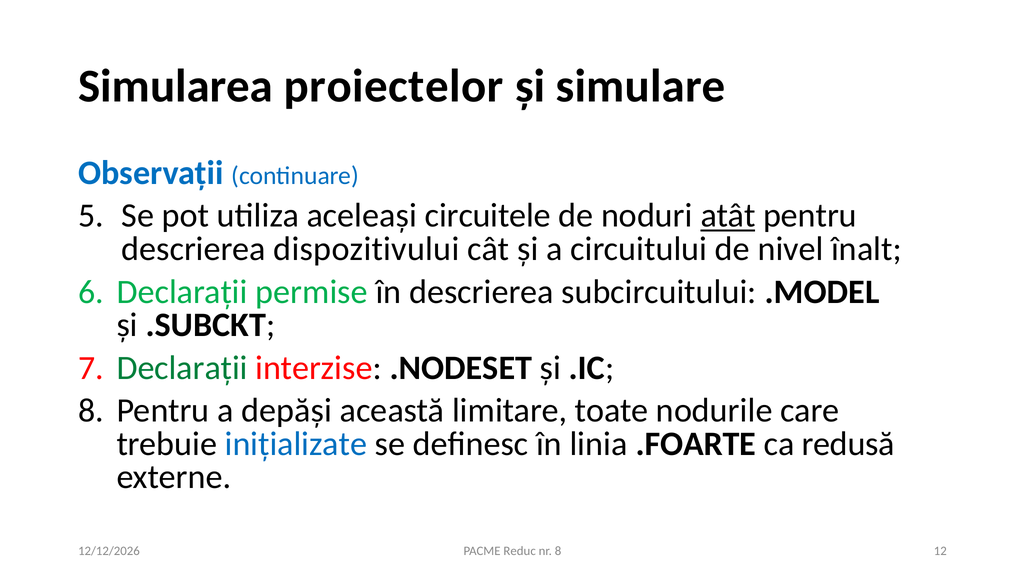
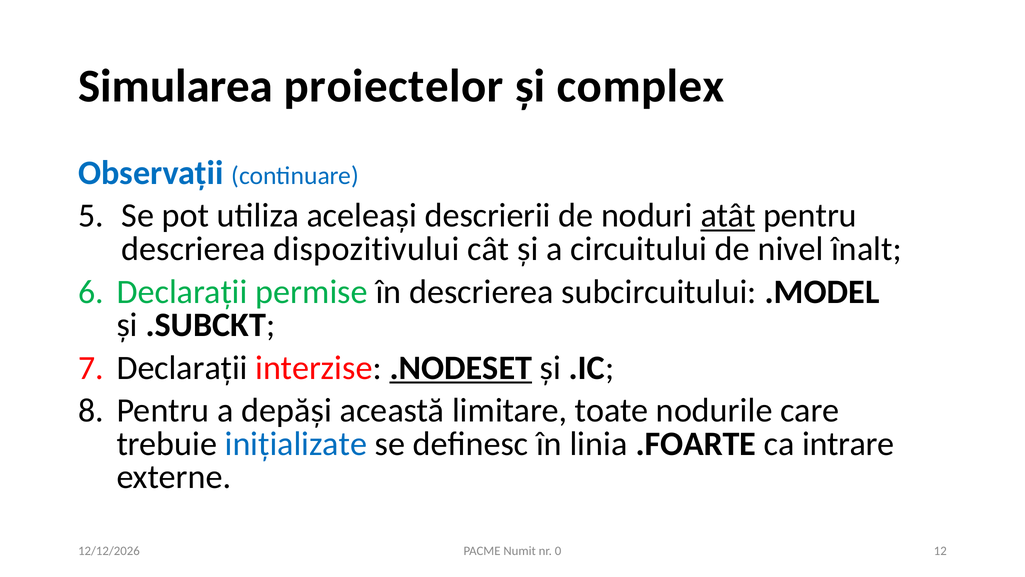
simulare: simulare -> complex (641, 86)
circuitele: circuitele -> descrierii (488, 215)
Declarații colour: green -> black (182, 368)
.NODESET underline: none -> present (461, 368)
redusă: redusă -> intrare (848, 444)
Reduc: Reduc -> Numit (520, 551)
nr 8: 8 -> 0 (558, 551)
